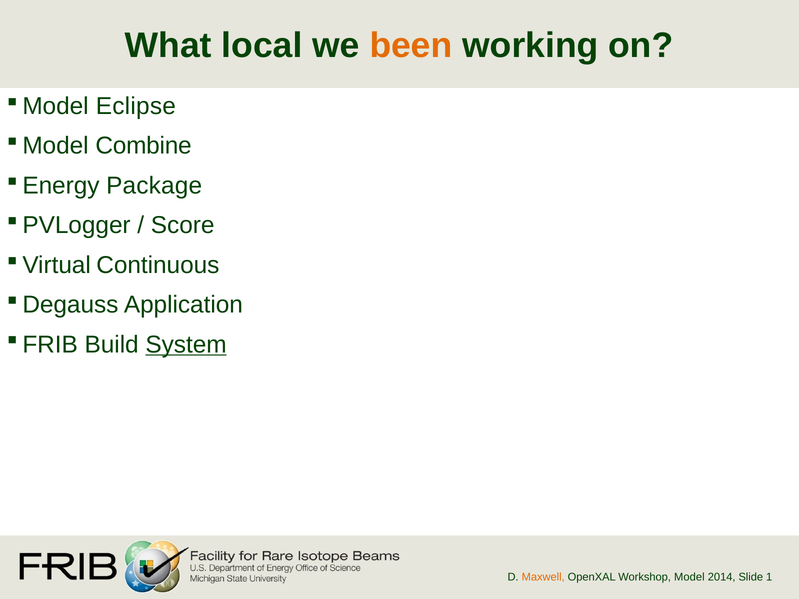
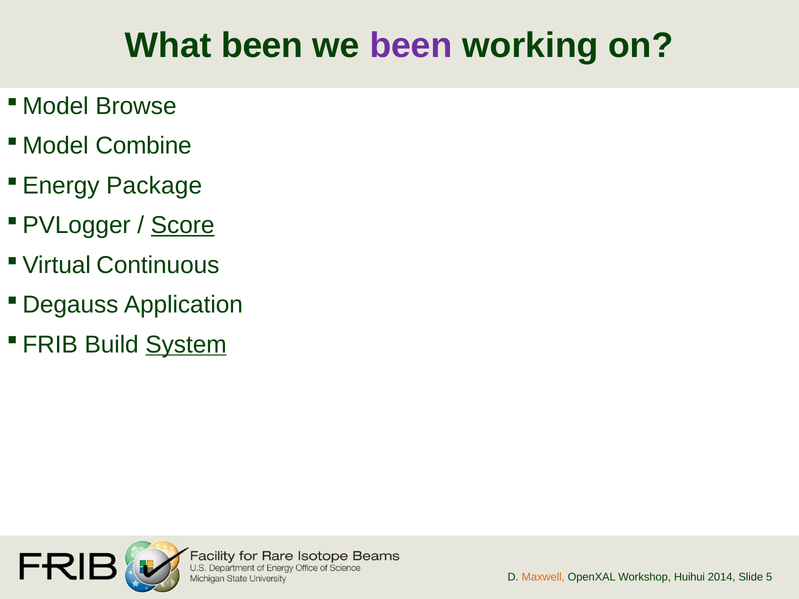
What local: local -> been (262, 46)
been colour: orange -> purple (411, 46)
Eclipse: Eclipse -> Browse (136, 106)
Score underline: none -> present (183, 225)
Model: Model -> Huihui (689, 577)
1: 1 -> 5 (769, 577)
